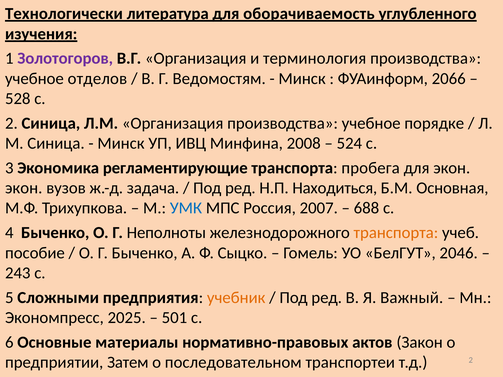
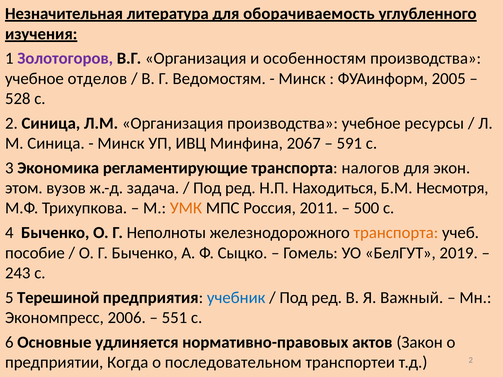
Технологически: Технологически -> Незначительная (64, 14)
терминология: терминология -> особенностям (315, 58)
2066: 2066 -> 2005 (449, 79)
порядке: порядке -> ресурсы (434, 123)
2008: 2008 -> 2067 (304, 143)
524: 524 -> 591 (349, 143)
пробега: пробега -> налогов (371, 168)
экон: экон -> этом (24, 188)
Основная: Основная -> Несмотря (452, 188)
УМК colour: blue -> orange (186, 208)
2007: 2007 -> 2011 (319, 208)
688: 688 -> 500 (366, 208)
2046: 2046 -> 2019 (459, 253)
Сложными: Сложными -> Терешиной (58, 298)
учебник colour: orange -> blue (236, 298)
2025: 2025 -> 2006 (127, 318)
501: 501 -> 551 (174, 318)
материалы: материалы -> удлиняется (137, 342)
Затем: Затем -> Когда (128, 363)
